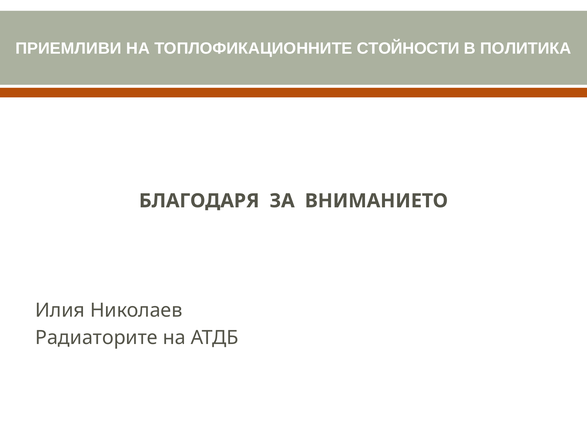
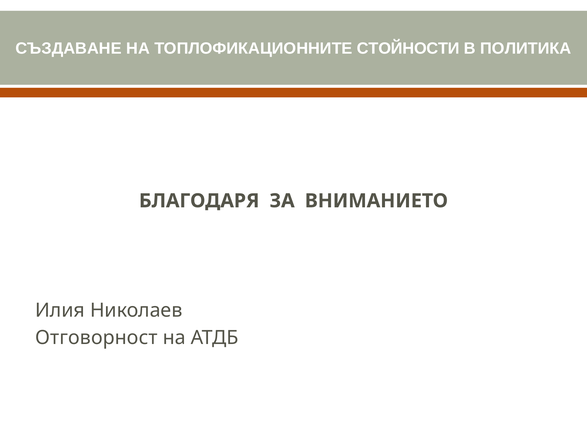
ПРИЕМЛИВИ: ПРИЕМЛИВИ -> СЪЗДАВАНЕ (69, 49)
Радиаторите: Радиаторите -> Отговорност (96, 338)
